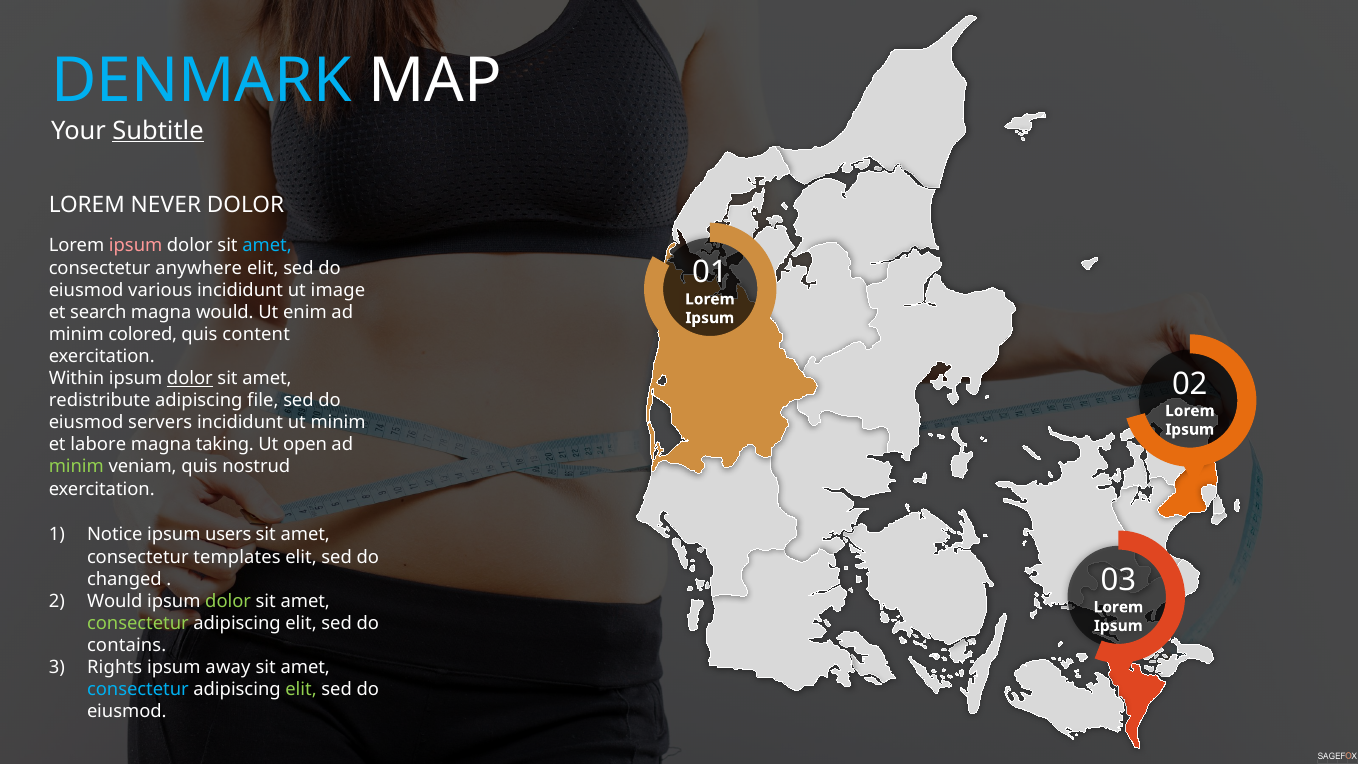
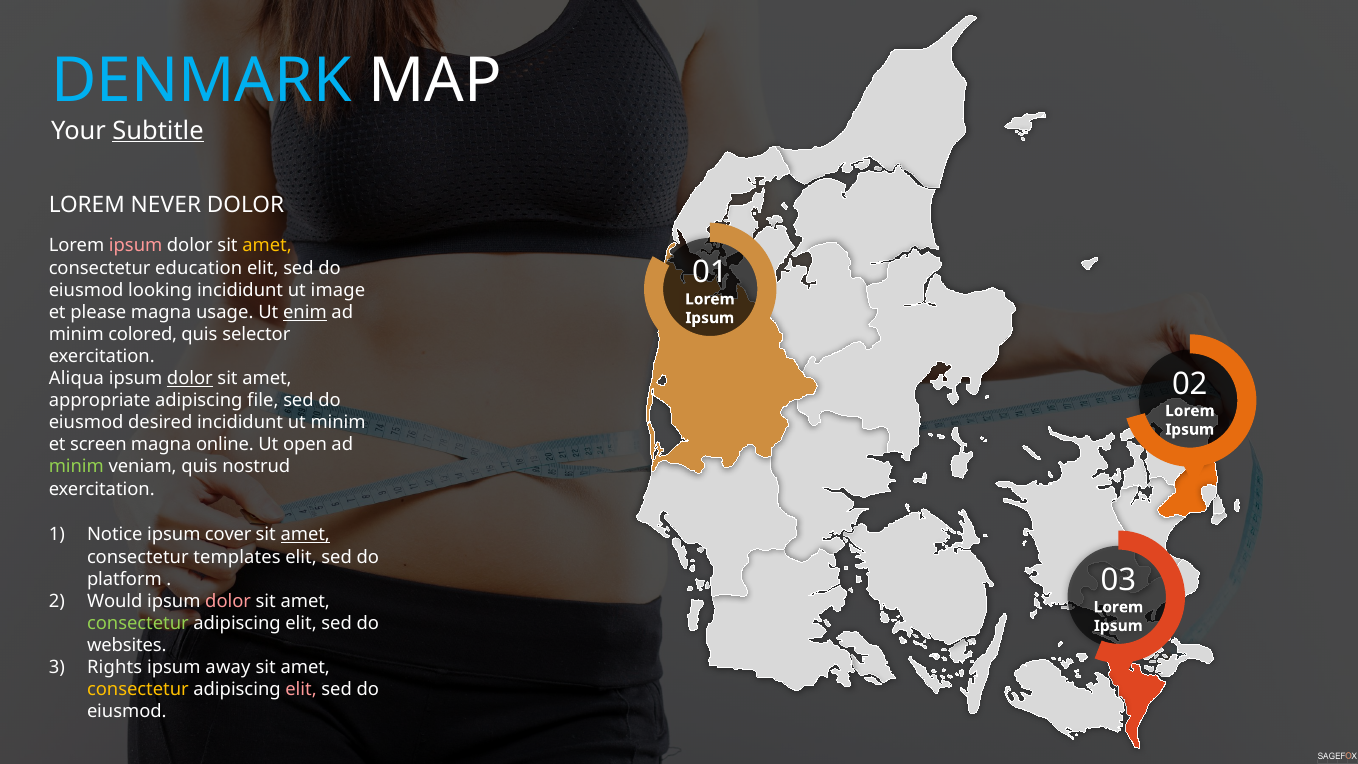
amet colour: light blue -> yellow (267, 246)
anywhere: anywhere -> education (199, 268)
various: various -> looking (160, 290)
search: search -> please (98, 312)
magna would: would -> usage (225, 312)
enim underline: none -> present (305, 312)
content: content -> selector (256, 334)
Within: Within -> Aliqua (76, 378)
redistribute: redistribute -> appropriate (100, 401)
servers: servers -> desired (160, 423)
labore: labore -> screen (98, 445)
taking: taking -> online (225, 445)
users: users -> cover (228, 535)
amet underline: none -> present (305, 535)
changed: changed -> platform (124, 579)
dolor colour: light green -> pink (228, 601)
contains: contains -> websites (127, 645)
consectetur colour: light blue -> yellow (138, 689)
elit colour: light green -> pink (301, 689)
